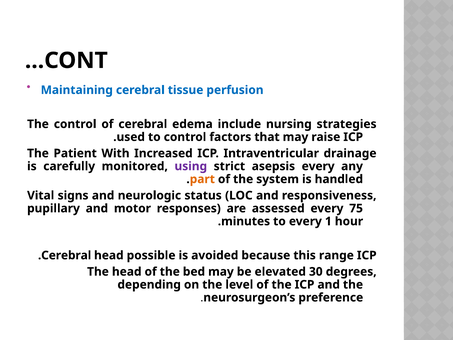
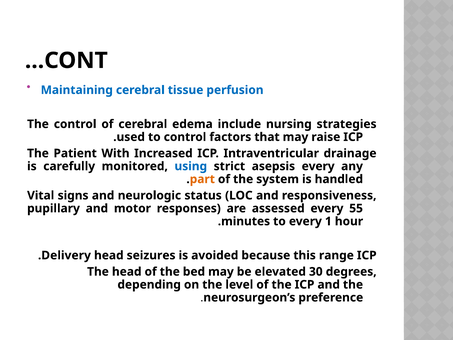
using colour: purple -> blue (191, 166)
75: 75 -> 55 (356, 208)
Cerebral: Cerebral -> Delivery (66, 255)
possible: possible -> seizures (151, 255)
